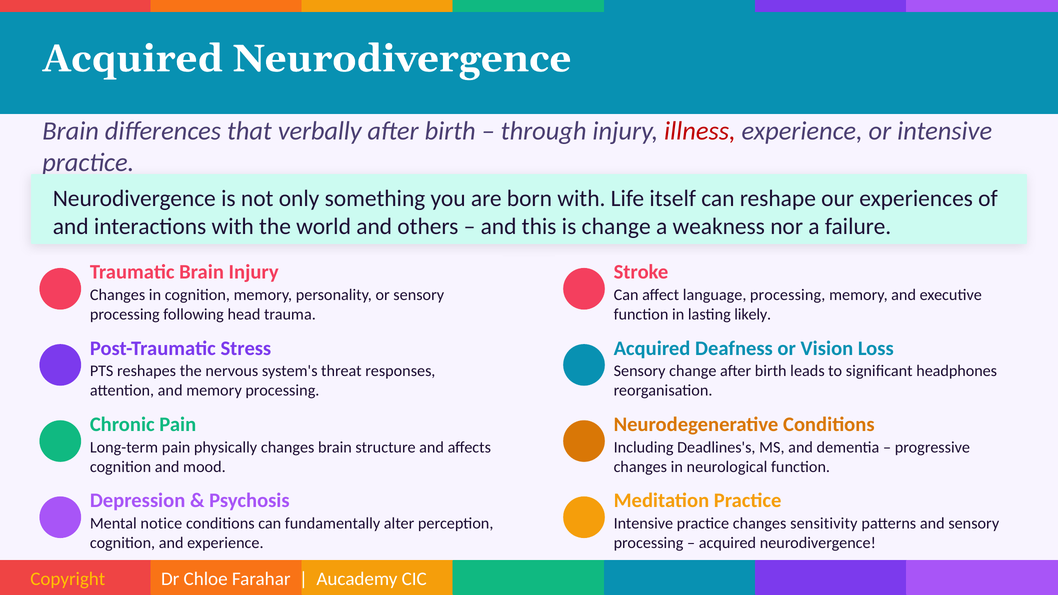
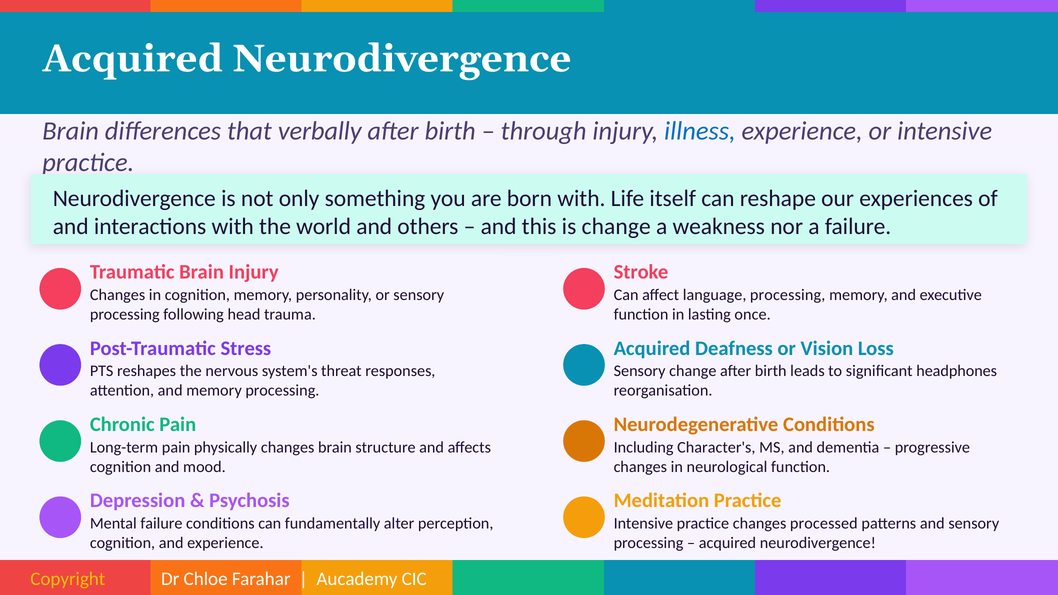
illness colour: red -> blue (700, 131)
likely: likely -> once (753, 314)
Deadlines's: Deadlines's -> Character's (716, 447)
Mental notice: notice -> failure (161, 524)
sensitivity: sensitivity -> processed (824, 524)
